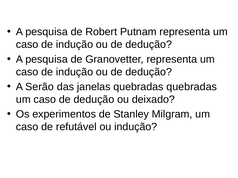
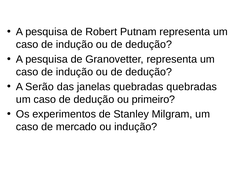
deixado: deixado -> primeiro (153, 100)
refutável: refutável -> mercado (76, 127)
